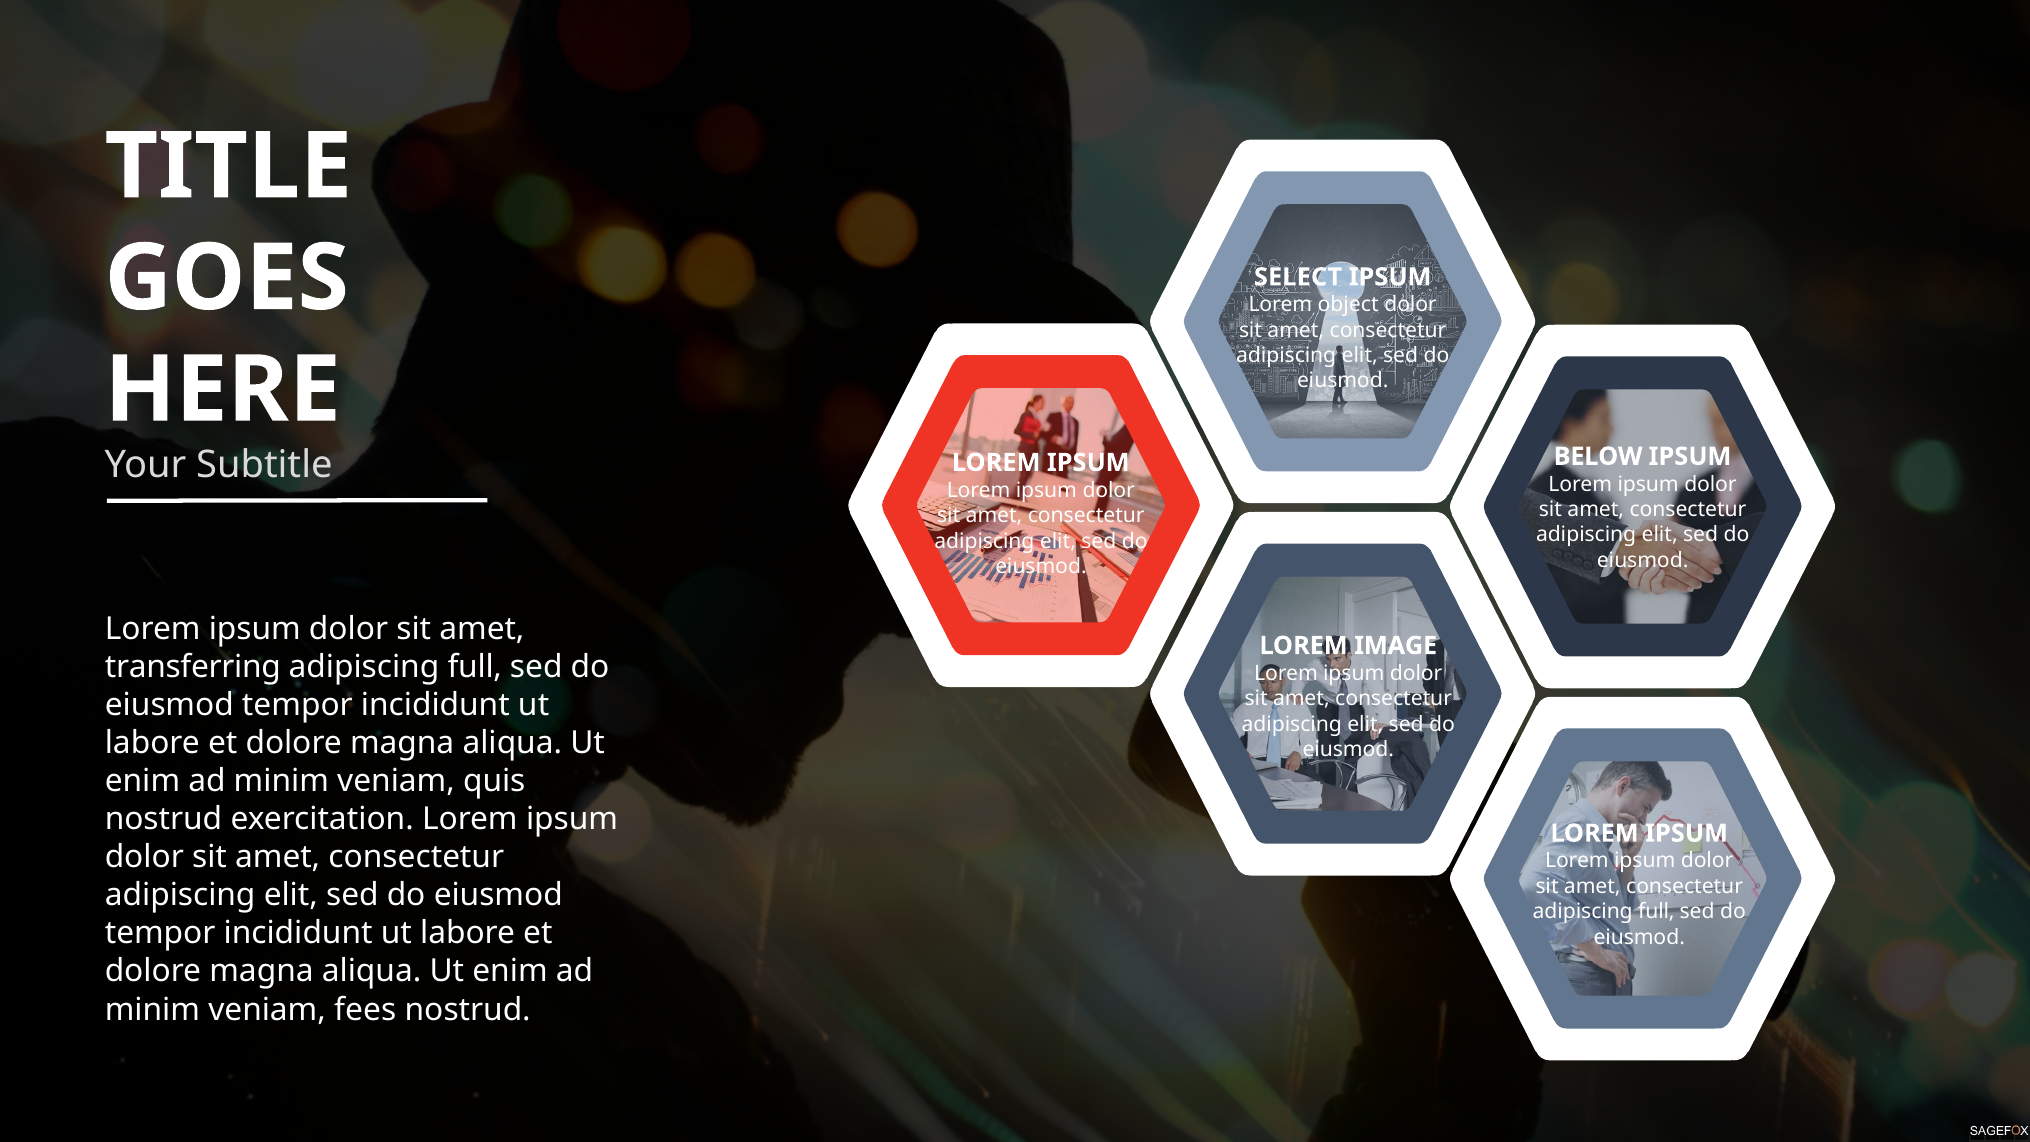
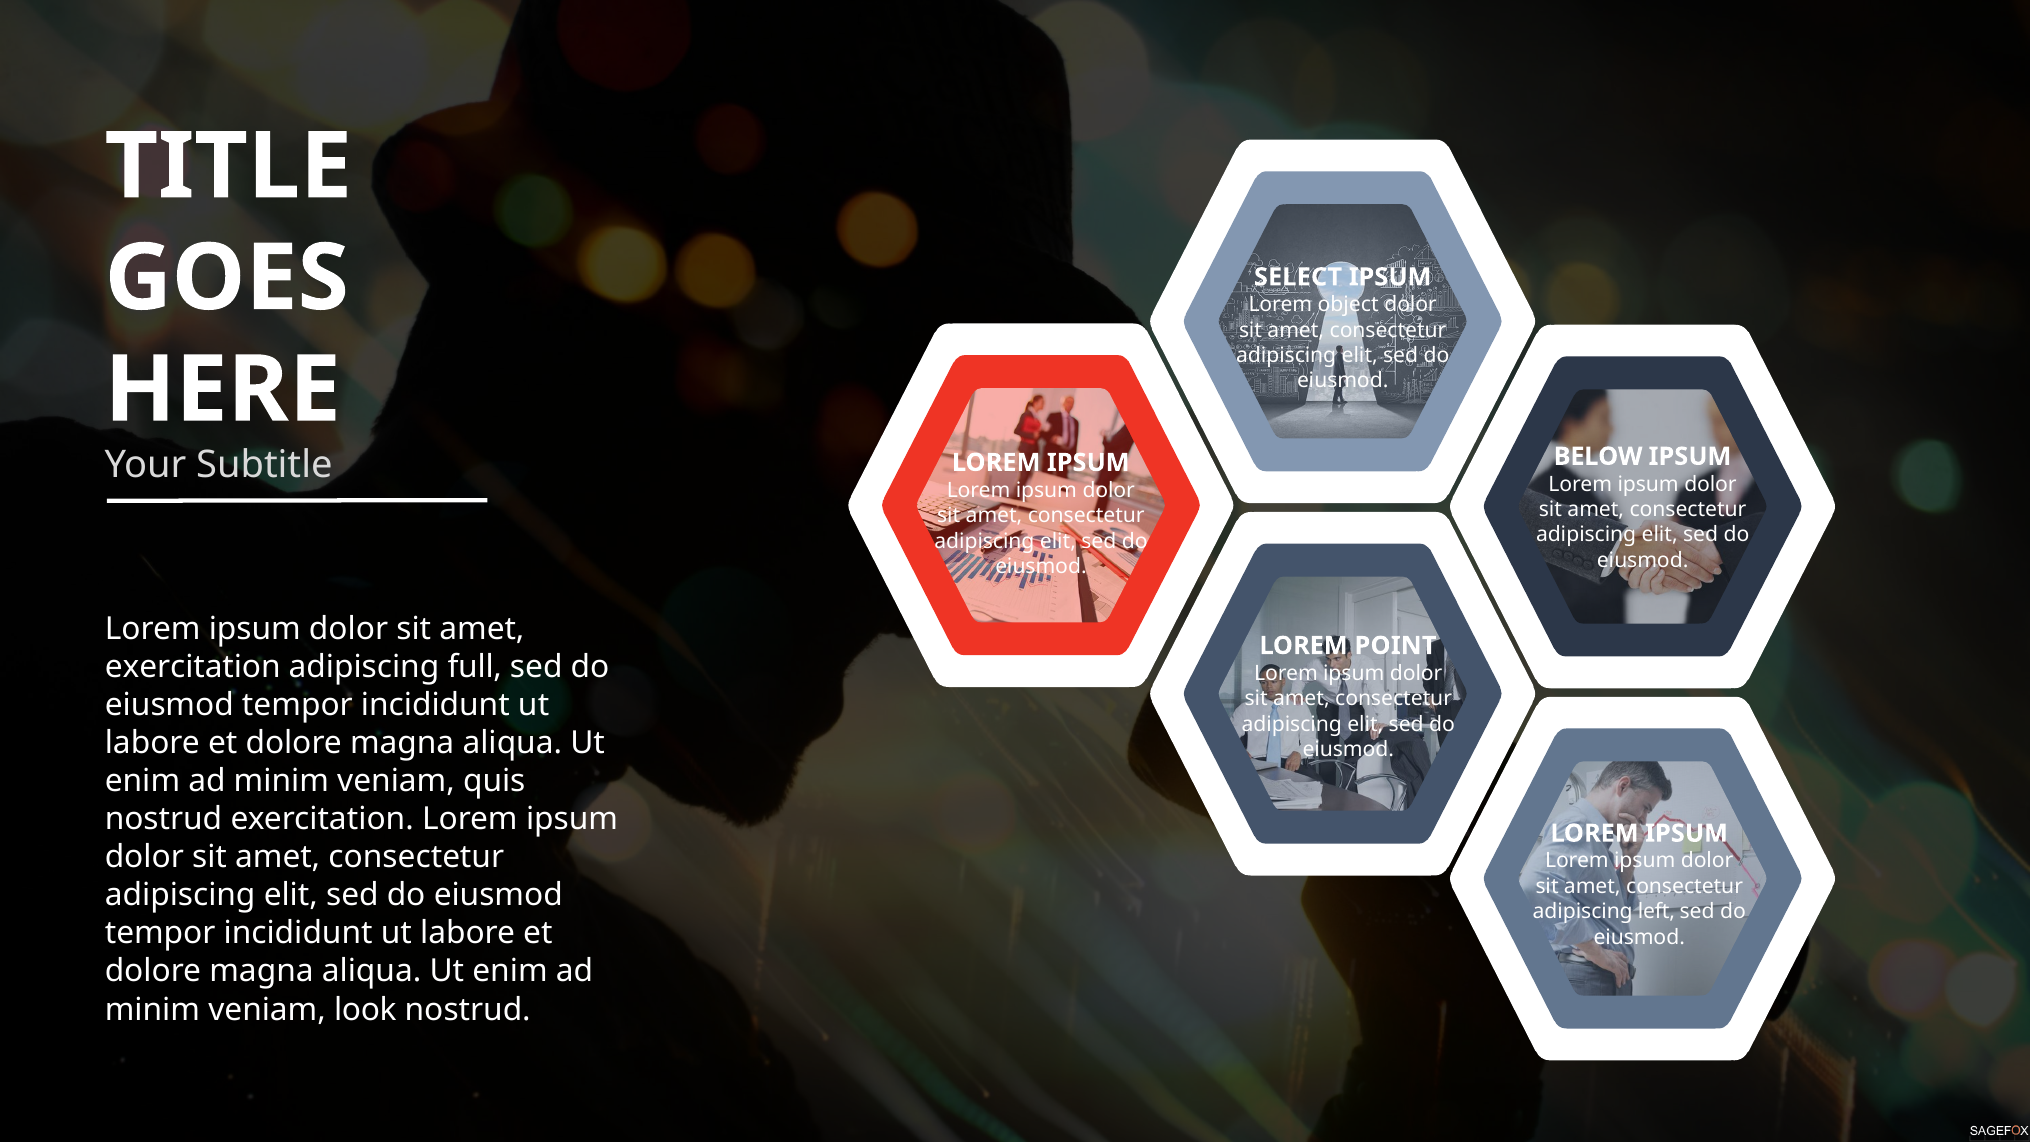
IMAGE: IMAGE -> POINT (1395, 646)
transferring: transferring -> exercitation (193, 667)
full: full -> left (1656, 912)
fees: fees -> look (365, 1009)
